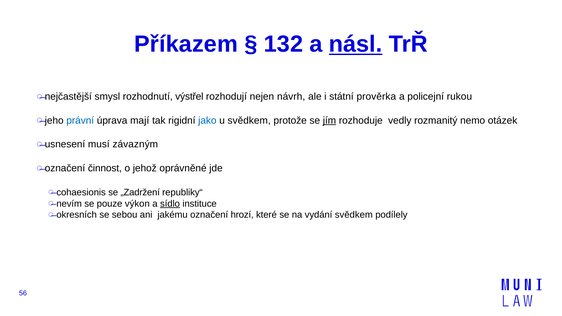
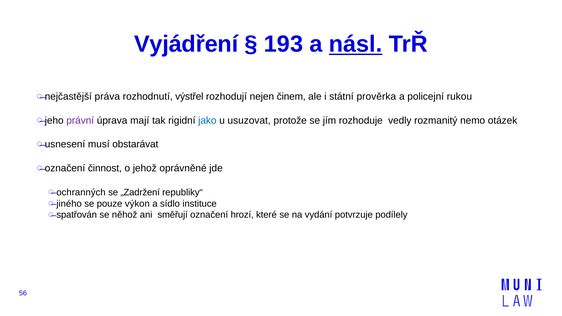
Příkazem: Příkazem -> Vyjádření (186, 44)
132: 132 -> 193 (284, 44)
smysl: smysl -> práva (107, 97)
návrh: návrh -> činem (291, 97)
právní colour: blue -> purple (80, 121)
u svědkem: svědkem -> usuzovat (249, 121)
jím underline: present -> none (329, 121)
závazným: závazným -> obstarávat (135, 144)
cohaesionis: cohaesionis -> ochranných (81, 192)
nevím: nevím -> jiného (69, 204)
sídlo underline: present -> none (170, 204)
okresních: okresních -> spatřován (77, 215)
sebou: sebou -> něhož (125, 215)
jakému: jakému -> směřují (173, 215)
vydání svědkem: svědkem -> potvrzuje (354, 215)
